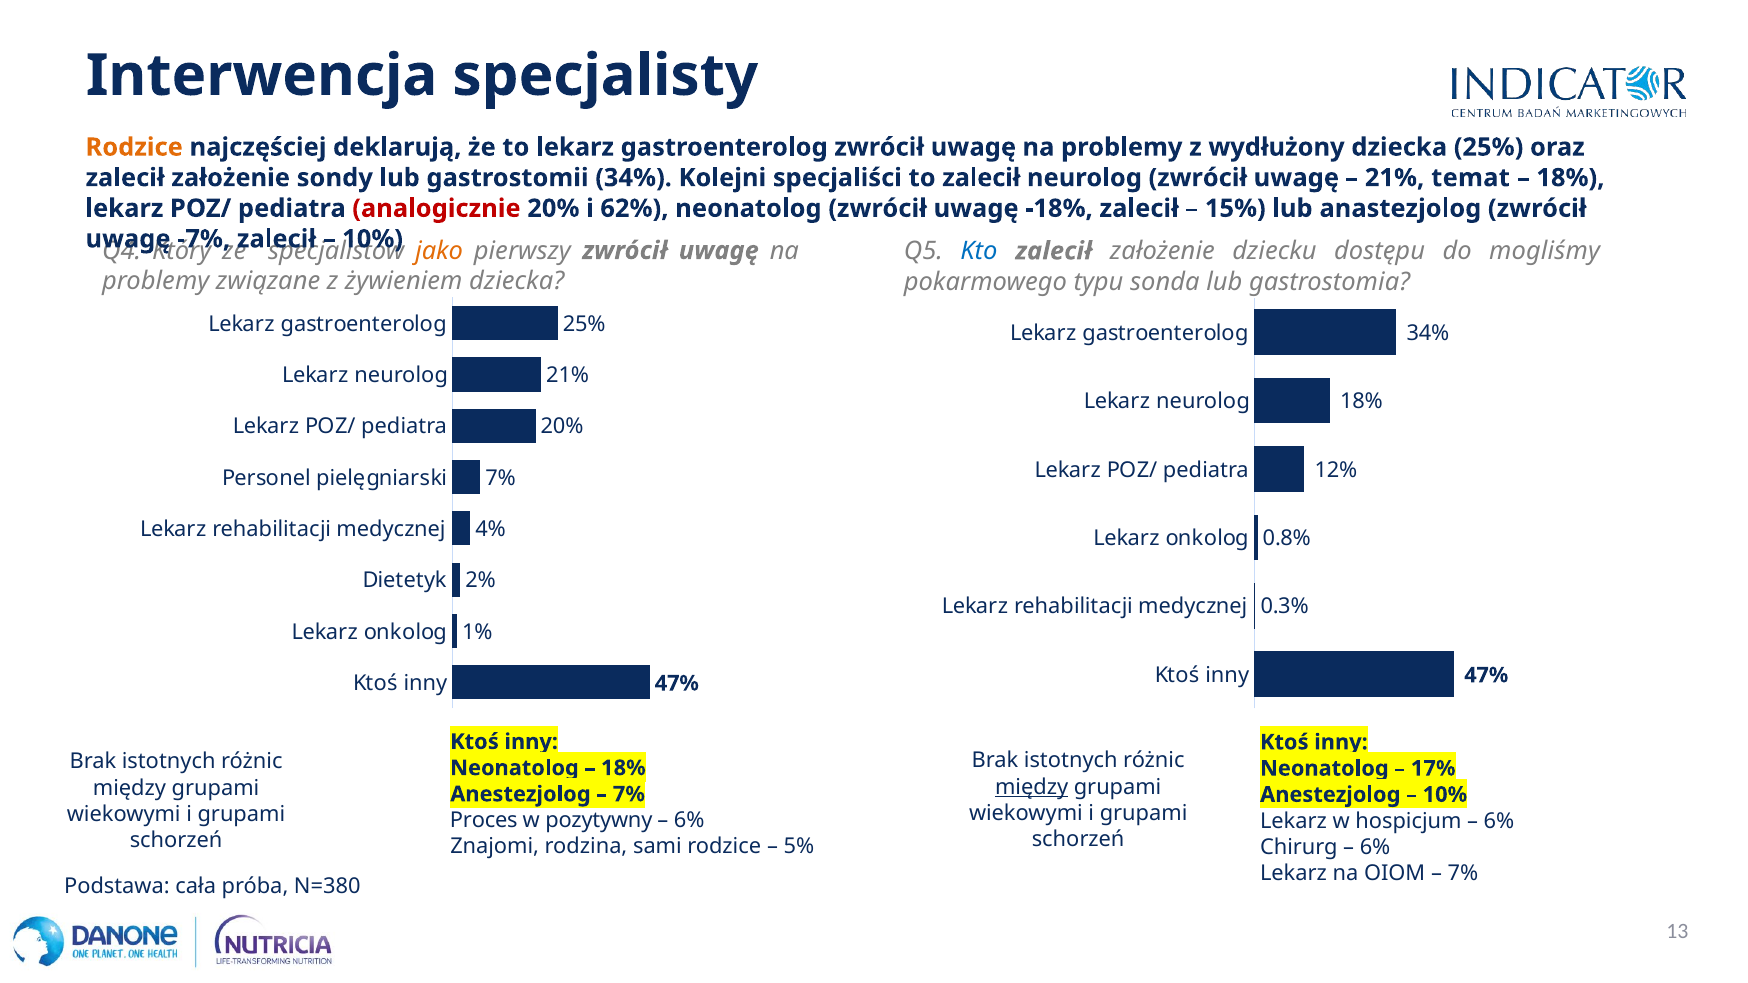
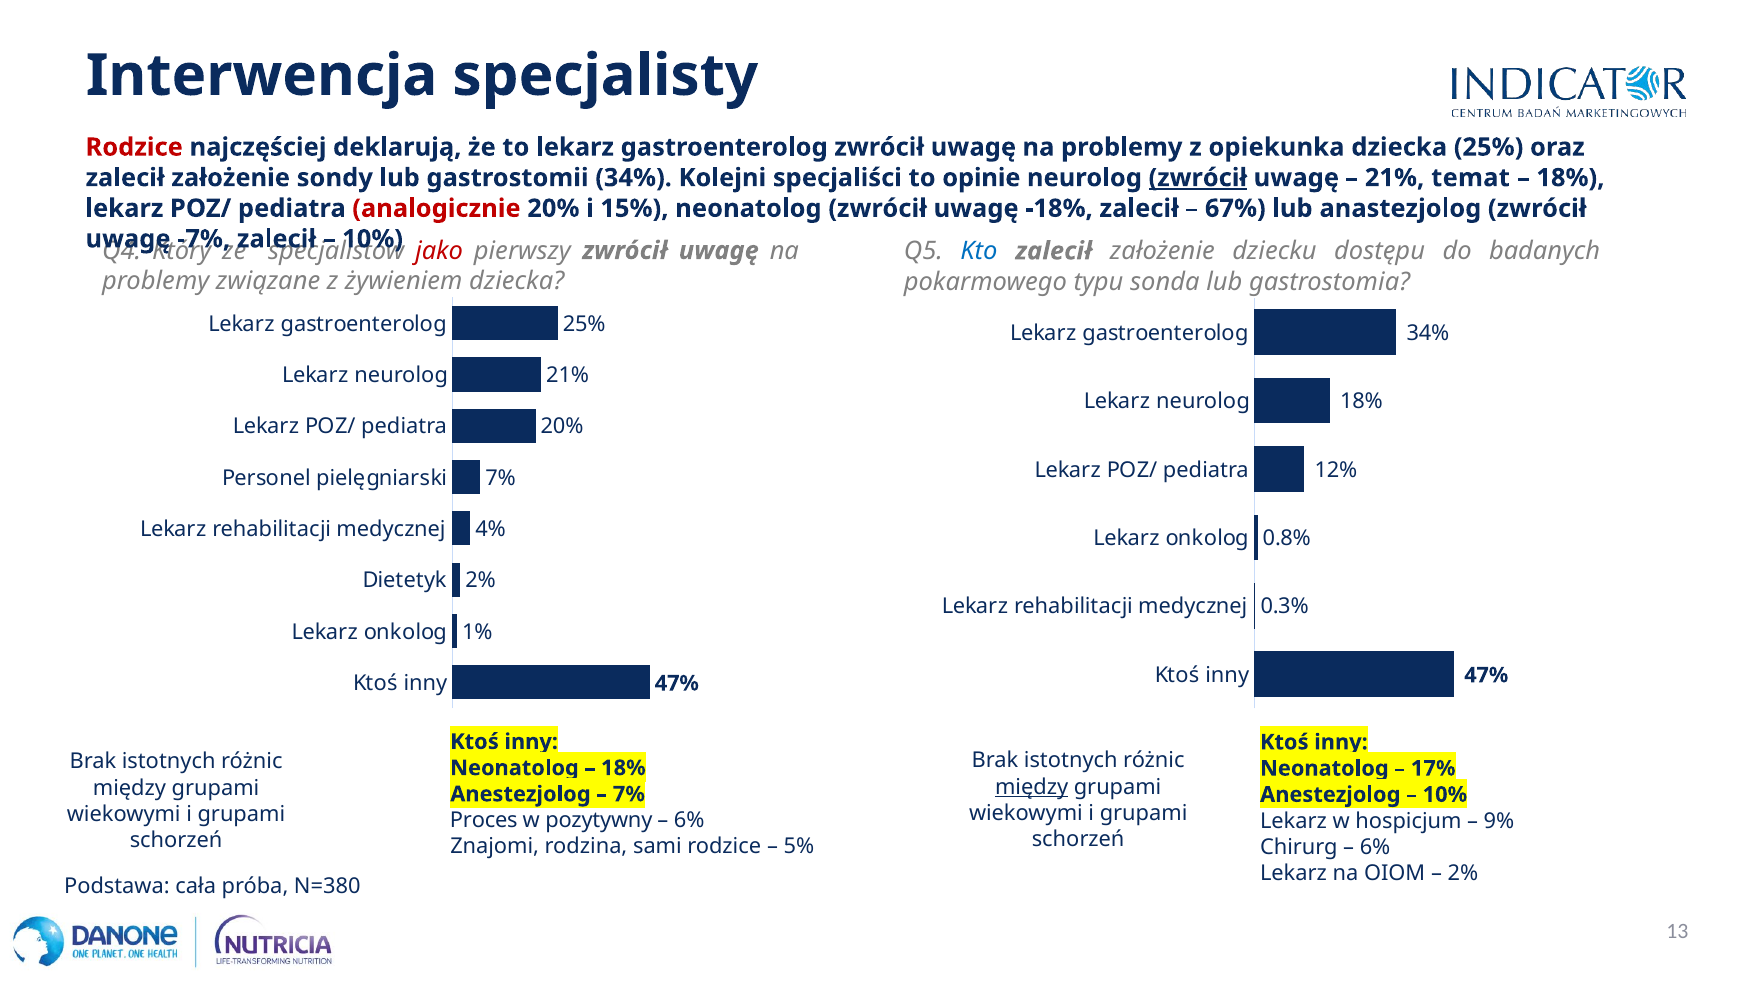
Rodzice colour: orange -> red (134, 147)
wydłużony: wydłużony -> opiekunka (1276, 147)
to zalecił: zalecił -> opinie (981, 178)
zwrócił underline: none -> present (1198, 178)
62%: 62% -> 15% (634, 208)
15%: 15% -> 67% (1235, 208)
jako colour: orange -> red (439, 251)
mogliśmy: mogliśmy -> badanych (1545, 251)
6%: 6% -> 9% (1499, 821)
7%: 7% -> 2% (1463, 873)
